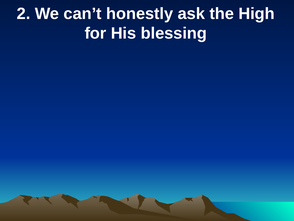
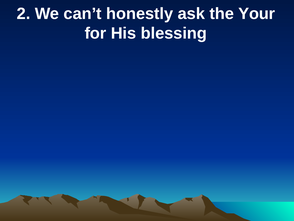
High: High -> Your (257, 14)
